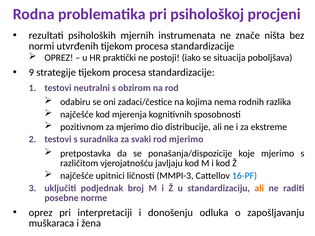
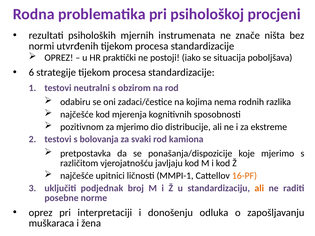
9: 9 -> 6 (31, 72)
suradnika: suradnika -> bolovanja (99, 139)
rod mjerimo: mjerimo -> kamiona (186, 139)
MMPI-3: MMPI-3 -> MMPI-1 (175, 176)
16-PF colour: blue -> orange (244, 176)
